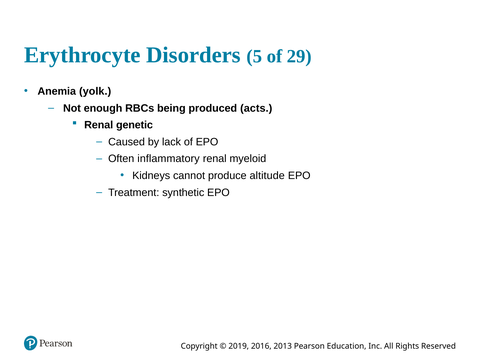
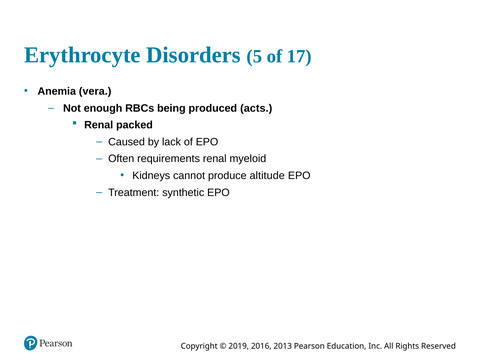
29: 29 -> 17 (299, 56)
yolk: yolk -> vera (95, 91)
genetic: genetic -> packed (134, 125)
inflammatory: inflammatory -> requirements (169, 159)
